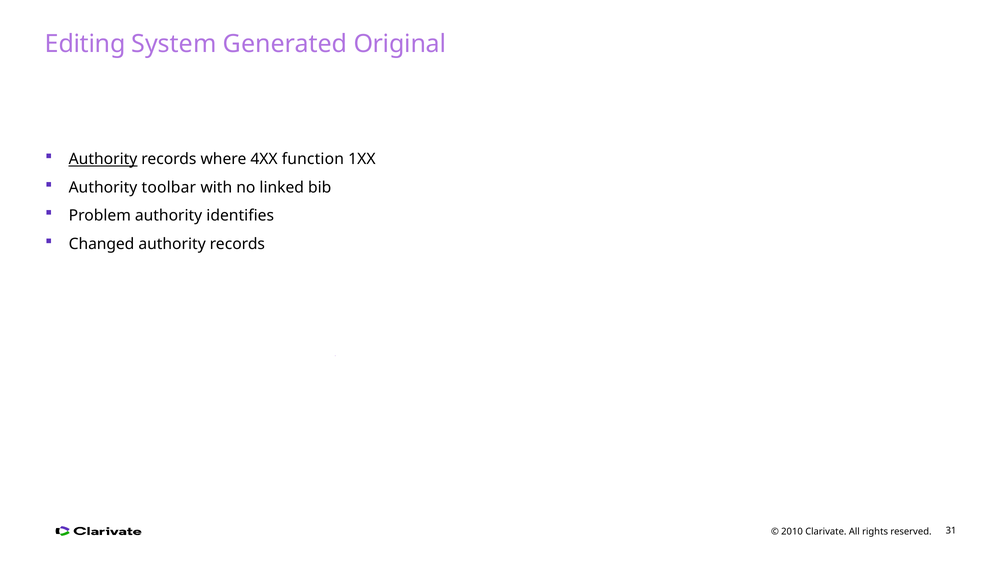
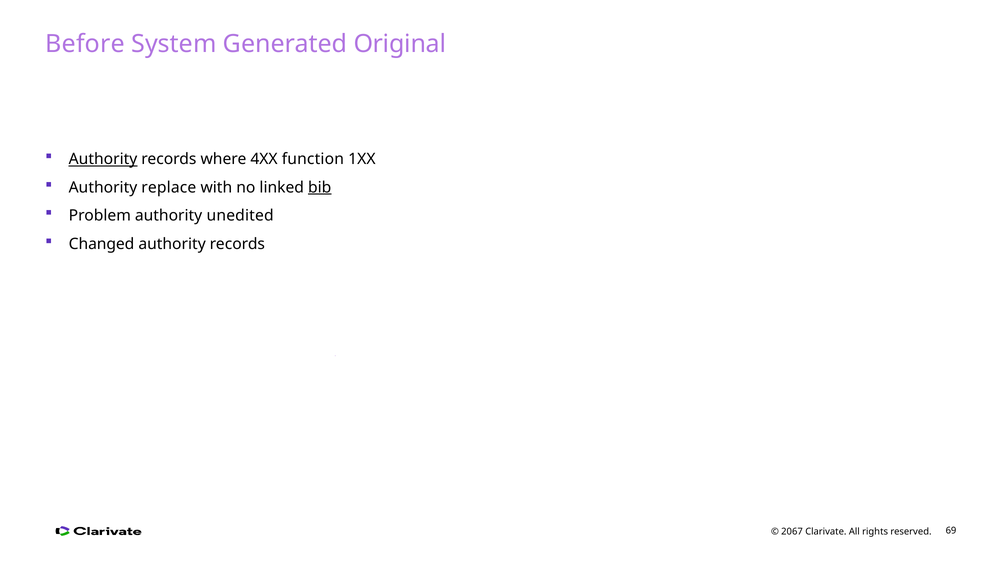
Editing: Editing -> Before (85, 44)
toolbar: toolbar -> replace (169, 187)
bib underline: none -> present (320, 187)
identifies: identifies -> unedited (240, 215)
2010: 2010 -> 2067 (792, 531)
31: 31 -> 69 (951, 530)
